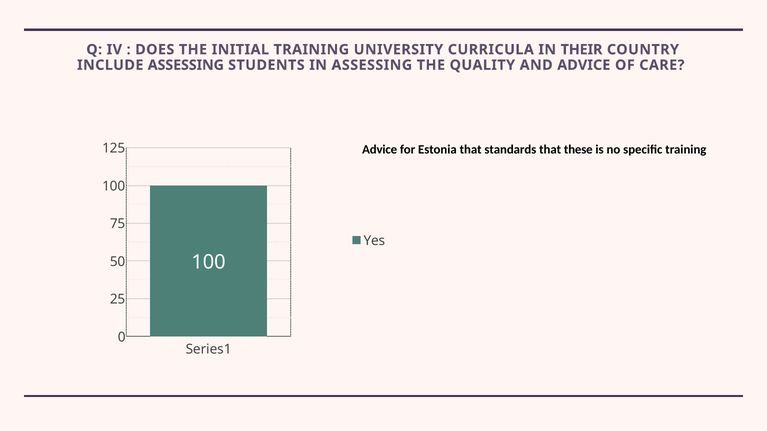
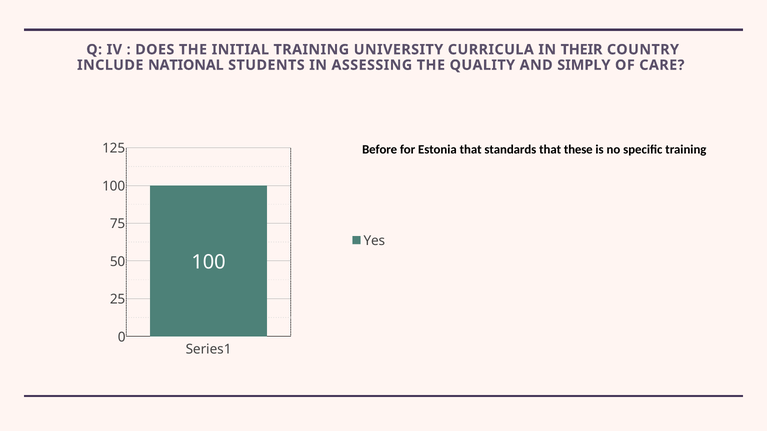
INCLUDE ASSESSING: ASSESSING -> NATIONAL (186, 65)
AND ADVICE: ADVICE -> SIMPLY (584, 65)
Advice: Advice -> Before (380, 150)
